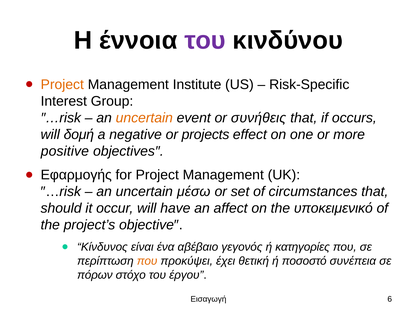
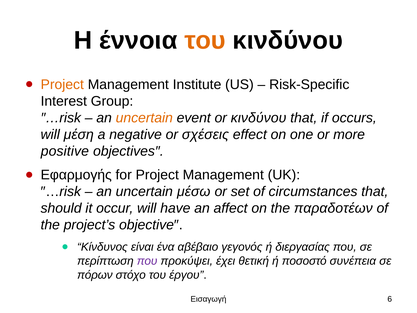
του colour: purple -> orange (205, 40)
or συνήθεις: συνήθεις -> κινδύνου (259, 118)
δομή: δομή -> μέση (79, 134)
projects: projects -> σχέσεις (205, 134)
υποκειμενικό: υποκειμενικό -> παραδοτέων (333, 208)
κατηγορίες: κατηγορίες -> διεργασίας (303, 247)
που colour: orange -> purple (147, 261)
